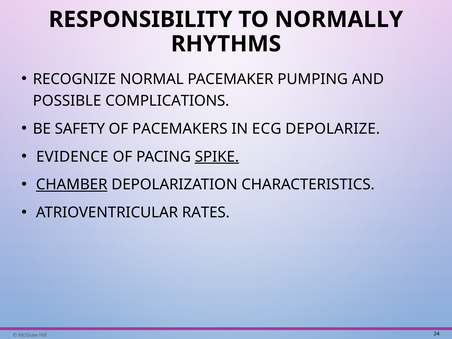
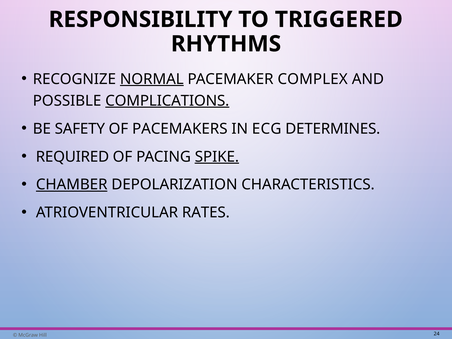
NORMALLY: NORMALLY -> TRIGGERED (339, 19)
NORMAL underline: none -> present (152, 79)
PUMPING: PUMPING -> COMPLEX (313, 79)
COMPLICATIONS underline: none -> present (167, 101)
DEPOLARIZE: DEPOLARIZE -> DETERMINES (333, 129)
EVIDENCE: EVIDENCE -> REQUIRED (72, 157)
